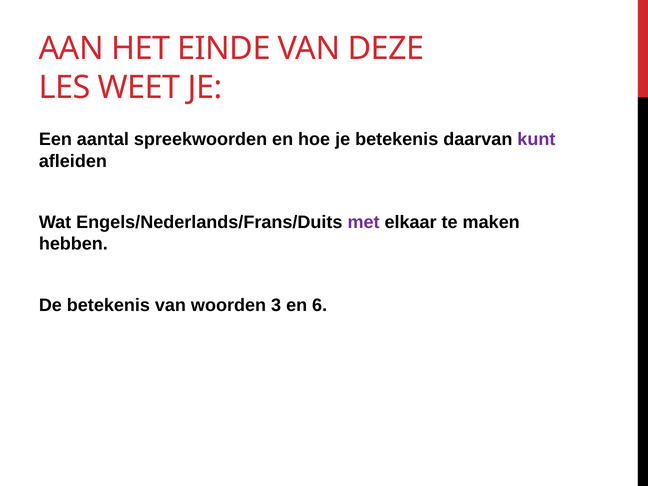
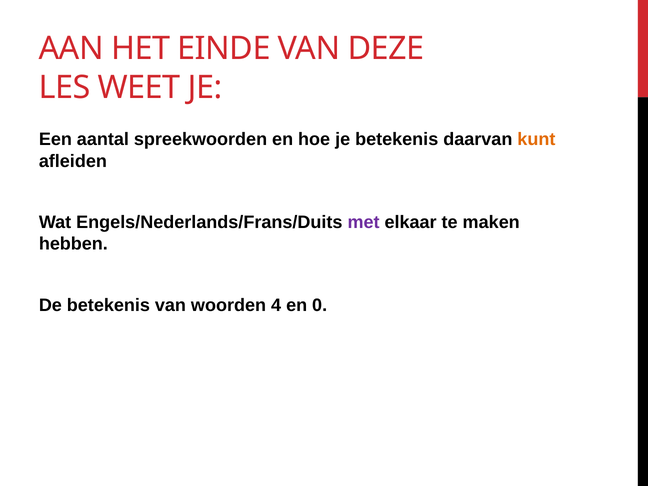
kunt colour: purple -> orange (536, 139)
3: 3 -> 4 (276, 305)
6: 6 -> 0 (320, 305)
